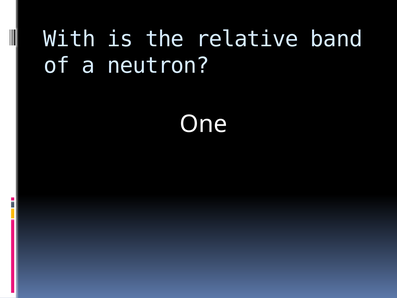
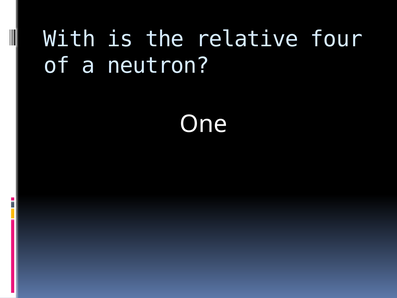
band: band -> four (336, 39)
